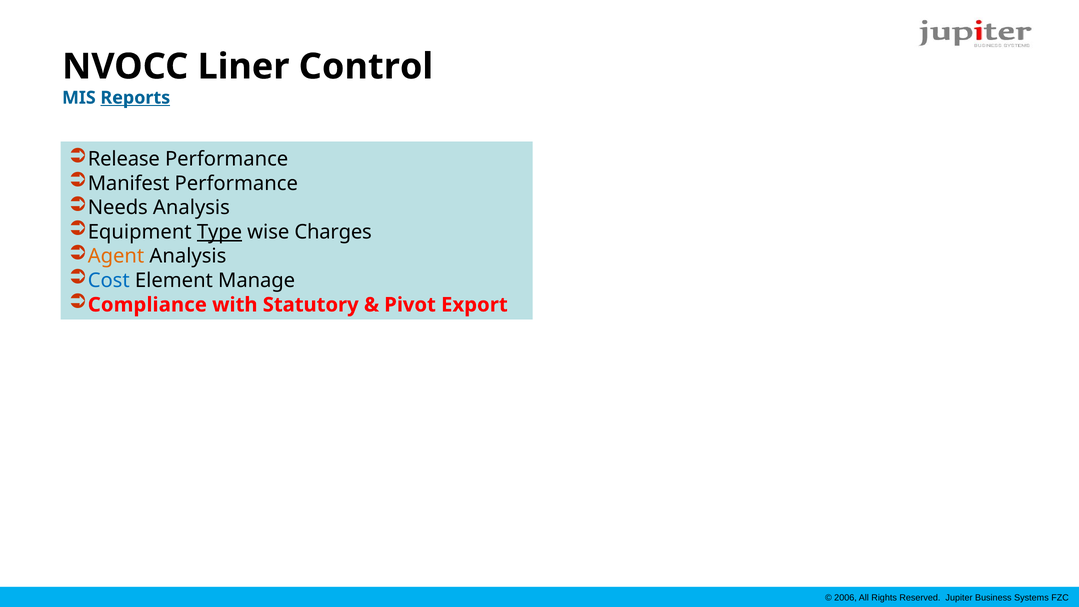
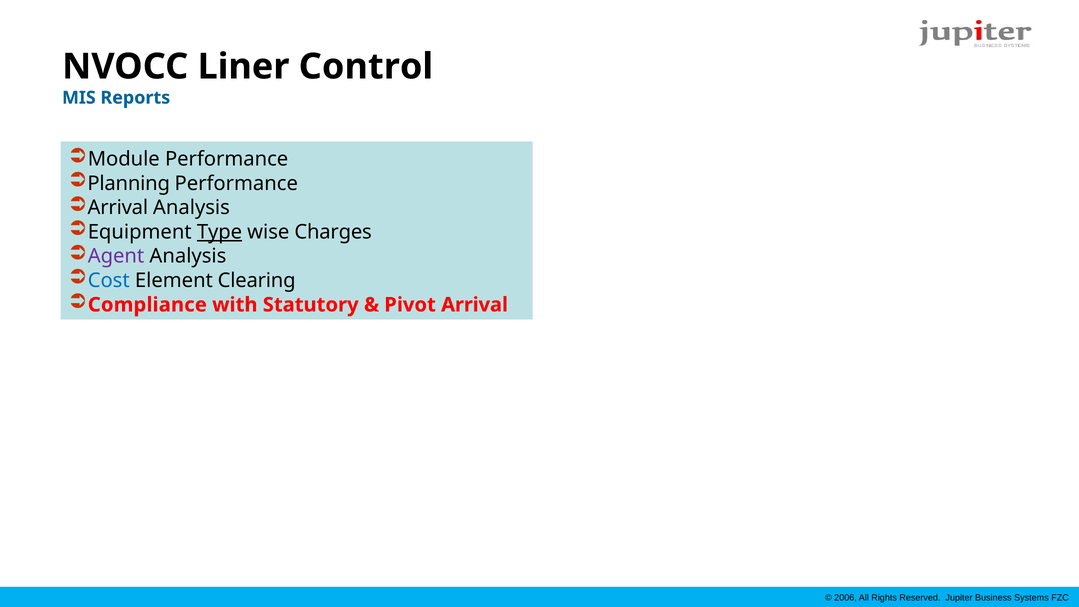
Reports underline: present -> none (135, 98)
Release: Release -> Module (124, 159)
Manifest: Manifest -> Planning (129, 183)
Needs: Needs -> Arrival (118, 208)
Agent colour: orange -> purple (116, 256)
Manage: Manage -> Clearing (257, 281)
Pivot Export: Export -> Arrival (475, 305)
